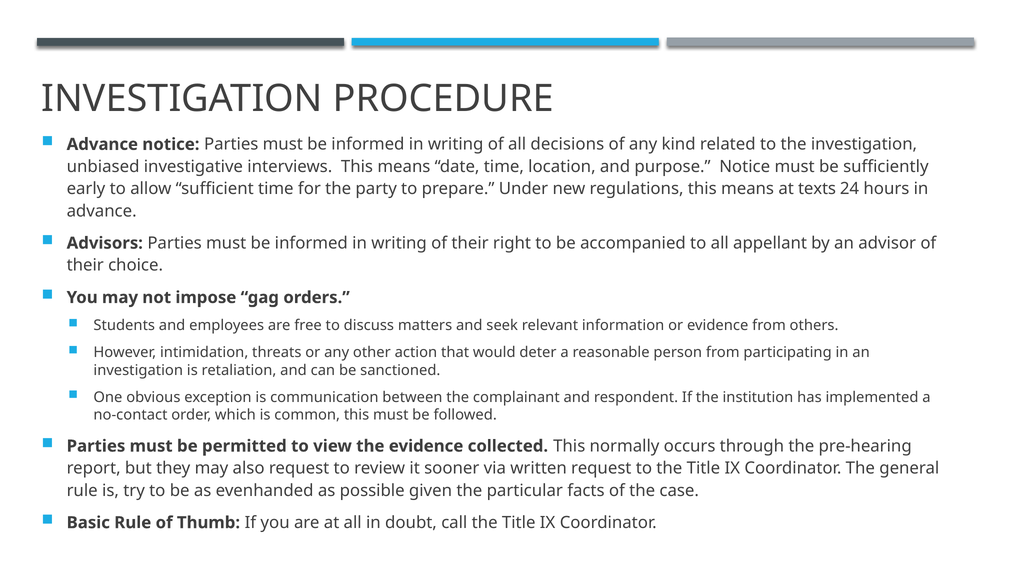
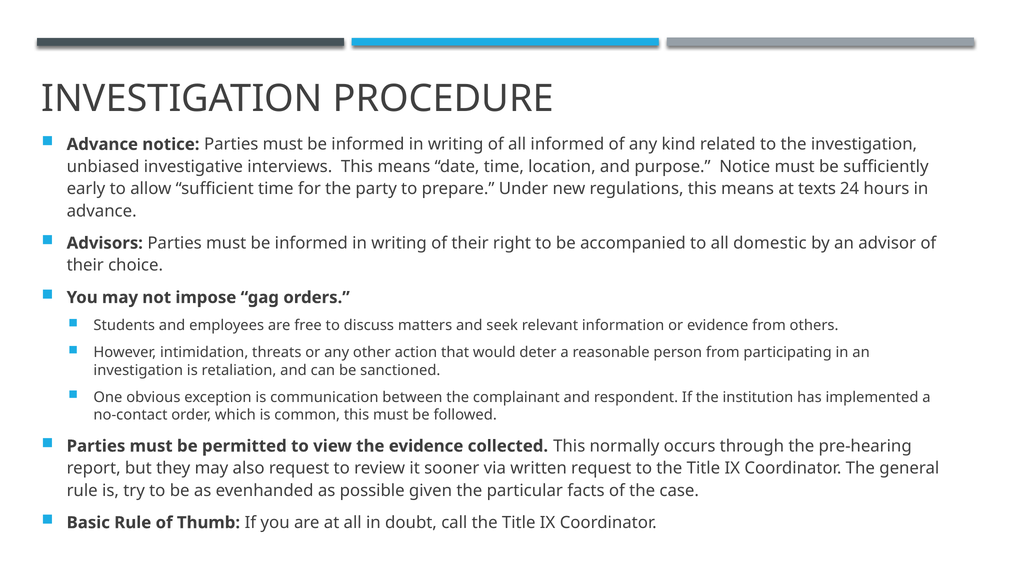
all decisions: decisions -> informed (567, 144)
appellant: appellant -> domestic (770, 243)
